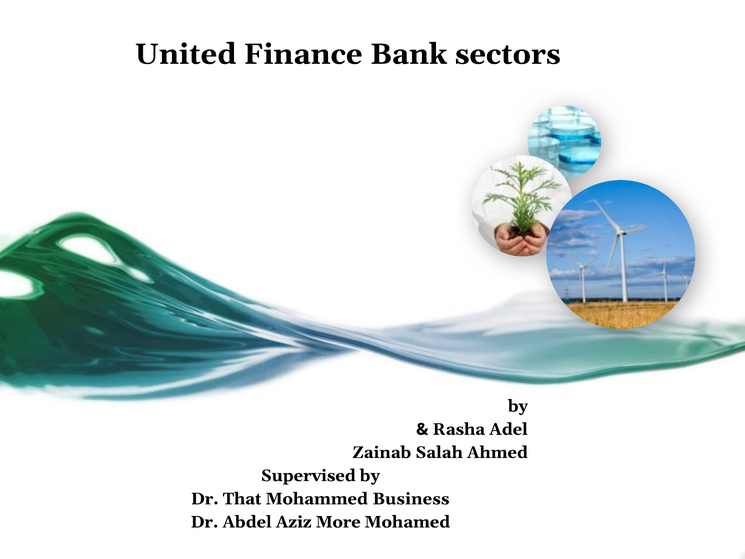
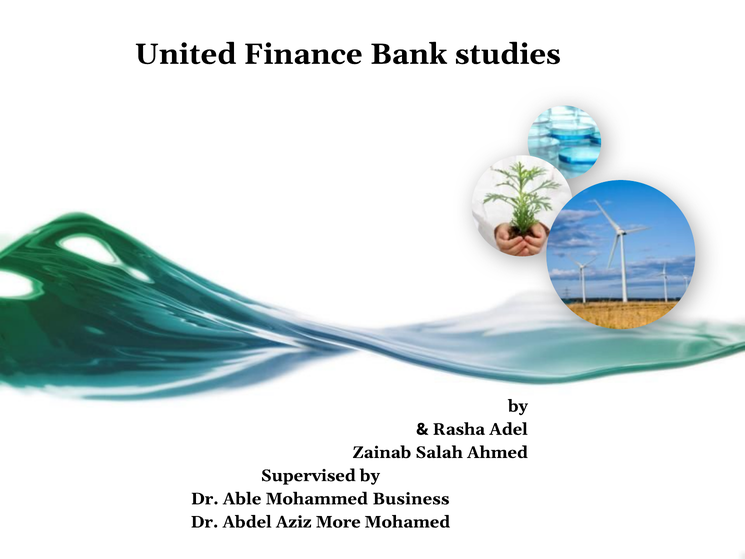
sectors: sectors -> studies (508, 54)
That: That -> Able (242, 499)
